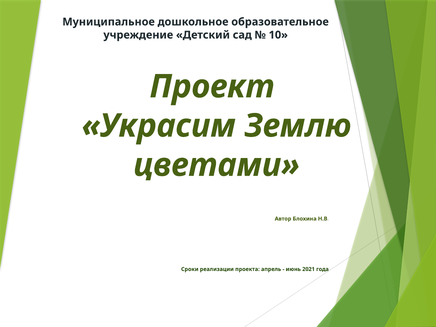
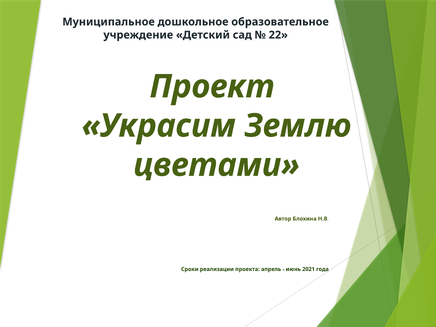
10: 10 -> 22 (278, 35)
